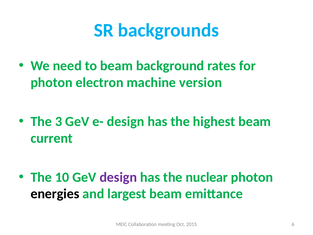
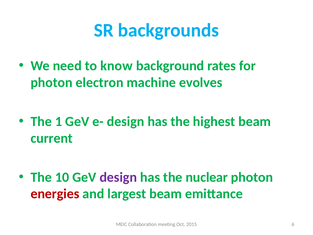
to beam: beam -> know (116, 66)
version: version -> evolves (201, 82)
3: 3 -> 1 (59, 121)
energies colour: black -> red (55, 194)
